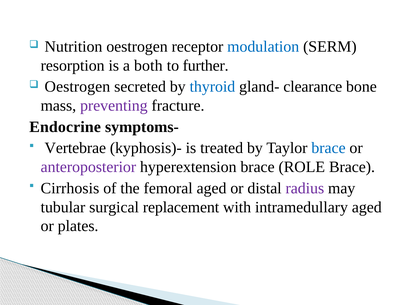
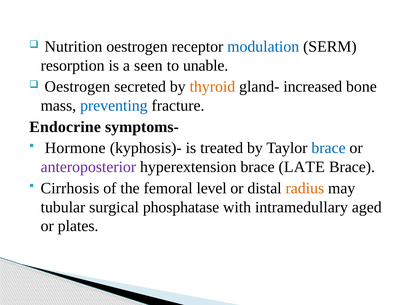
both: both -> seen (148, 66)
further: further -> unable (206, 66)
thyroid colour: blue -> orange (212, 87)
clearance: clearance -> increased (313, 87)
preventing colour: purple -> blue (114, 106)
Vertebrae: Vertebrae -> Hormone (75, 148)
ROLE: ROLE -> LATE (302, 167)
femoral aged: aged -> level (212, 188)
radius colour: purple -> orange (305, 188)
replacement: replacement -> phosphatase (181, 207)
